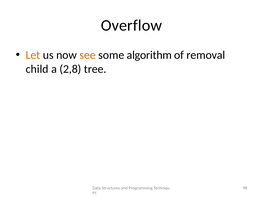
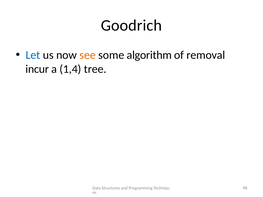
Overflow: Overflow -> Goodrich (131, 25)
Let colour: orange -> blue (33, 55)
child: child -> incur (37, 69)
2,8: 2,8 -> 1,4 (70, 69)
